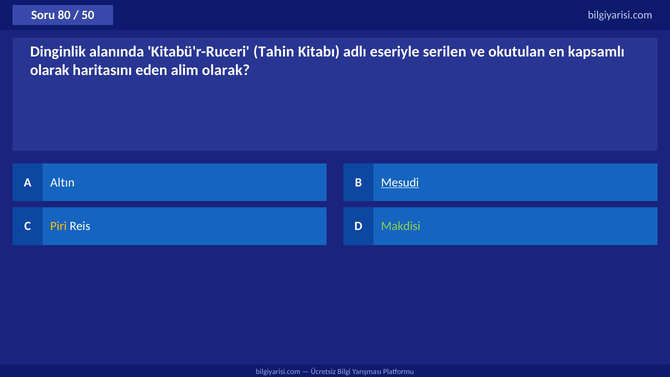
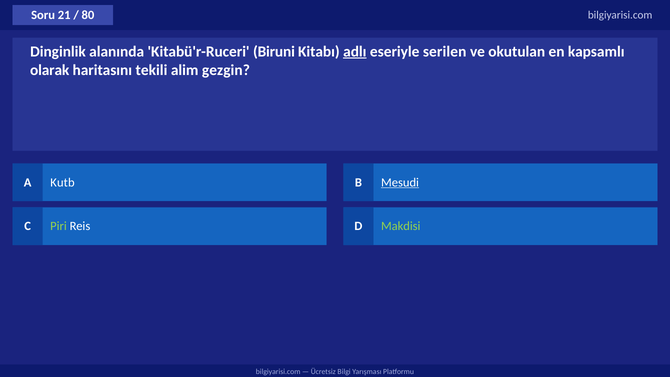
80: 80 -> 21 (64, 15)
50: 50 -> 80 (88, 15)
Tahin: Tahin -> Biruni (274, 52)
adlı underline: none -> present (355, 52)
eden: eden -> tekili (151, 70)
alim olarak: olarak -> gezgin (226, 70)
Altın: Altın -> Kutb (63, 182)
Piri colour: yellow -> light green (59, 226)
